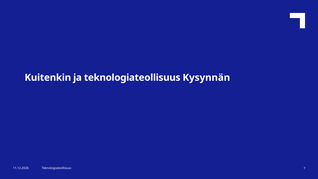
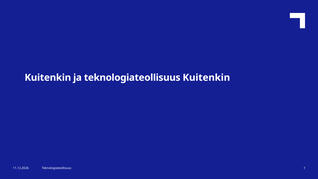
ja teknologiateollisuus Kysynnän: Kysynnän -> Kuitenkin (206, 78)
